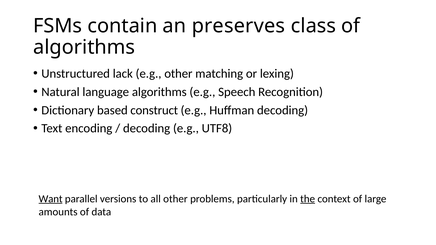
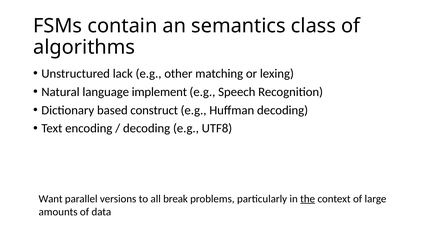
preserves: preserves -> semantics (239, 26)
language algorithms: algorithms -> implement (159, 92)
Want underline: present -> none (51, 199)
all other: other -> break (176, 199)
